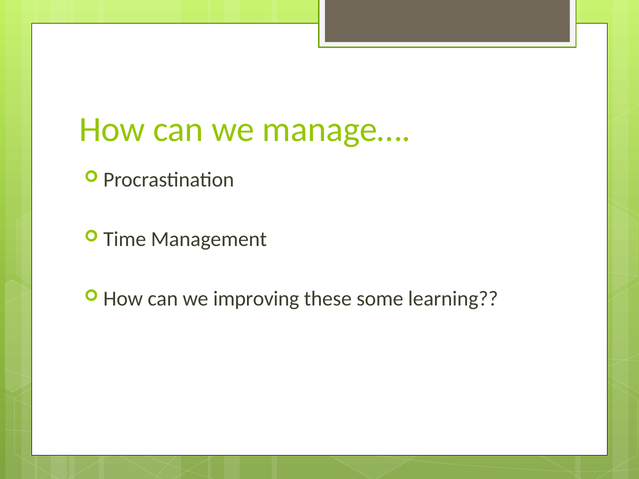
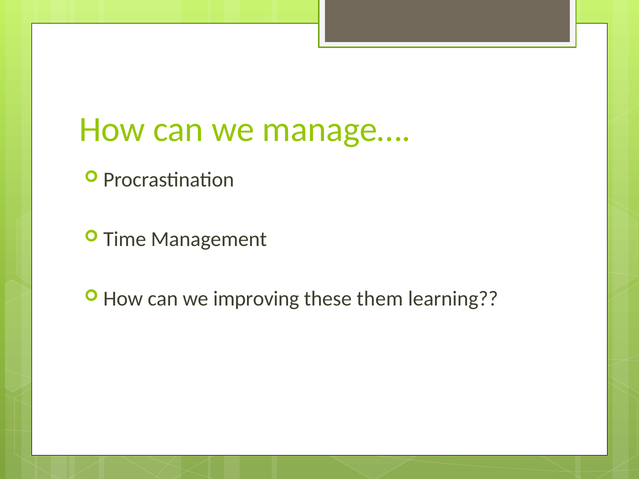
some: some -> them (380, 299)
